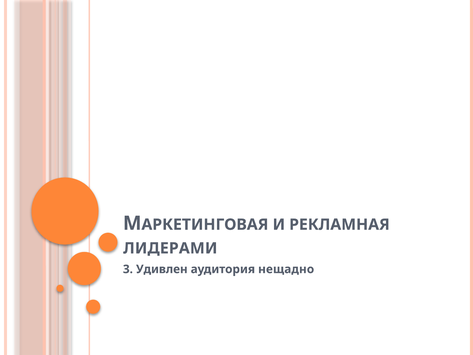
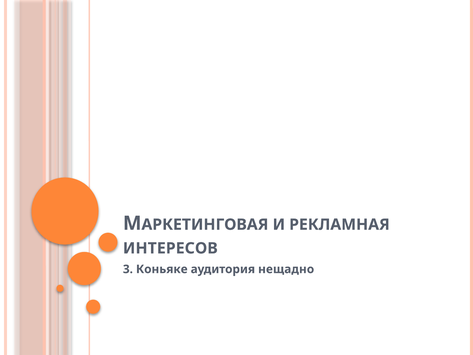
ЛИДЕРАМИ: ЛИДЕРАМИ -> ИНТЕРЕСОВ (170, 248)
Удивлен: Удивлен -> Коньяке (162, 269)
